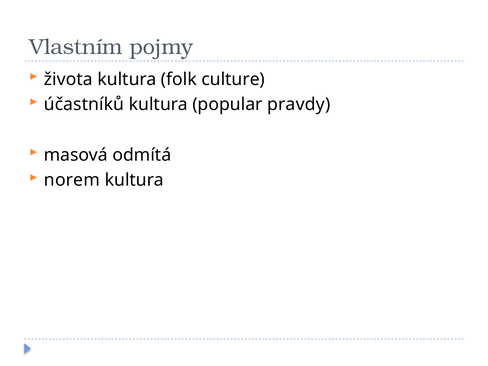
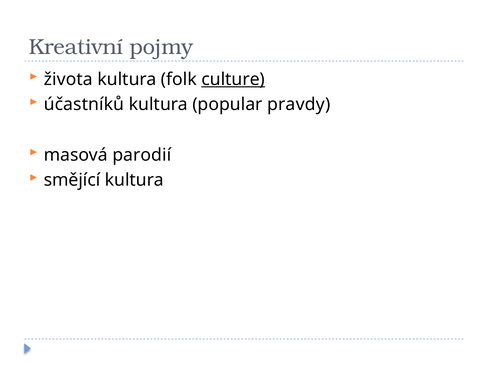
Vlastním: Vlastním -> Kreativní (76, 47)
culture underline: none -> present (233, 79)
odmítá: odmítá -> parodií (142, 155)
norem: norem -> smějící (72, 180)
